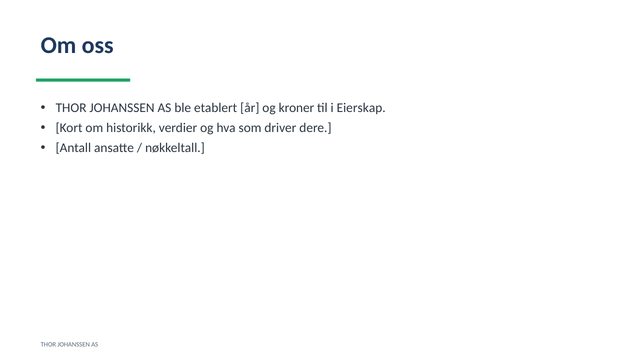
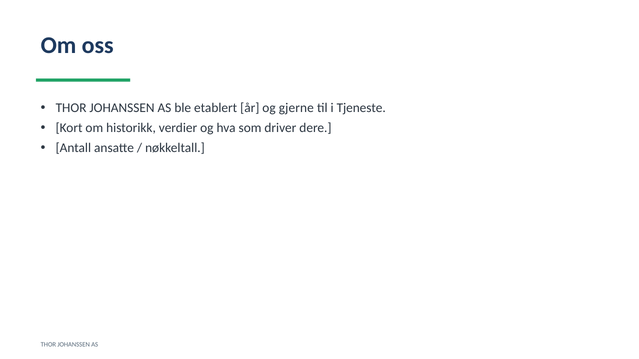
kroner: kroner -> gjerne (296, 108)
Eierskap: Eierskap -> Tjeneste (361, 108)
